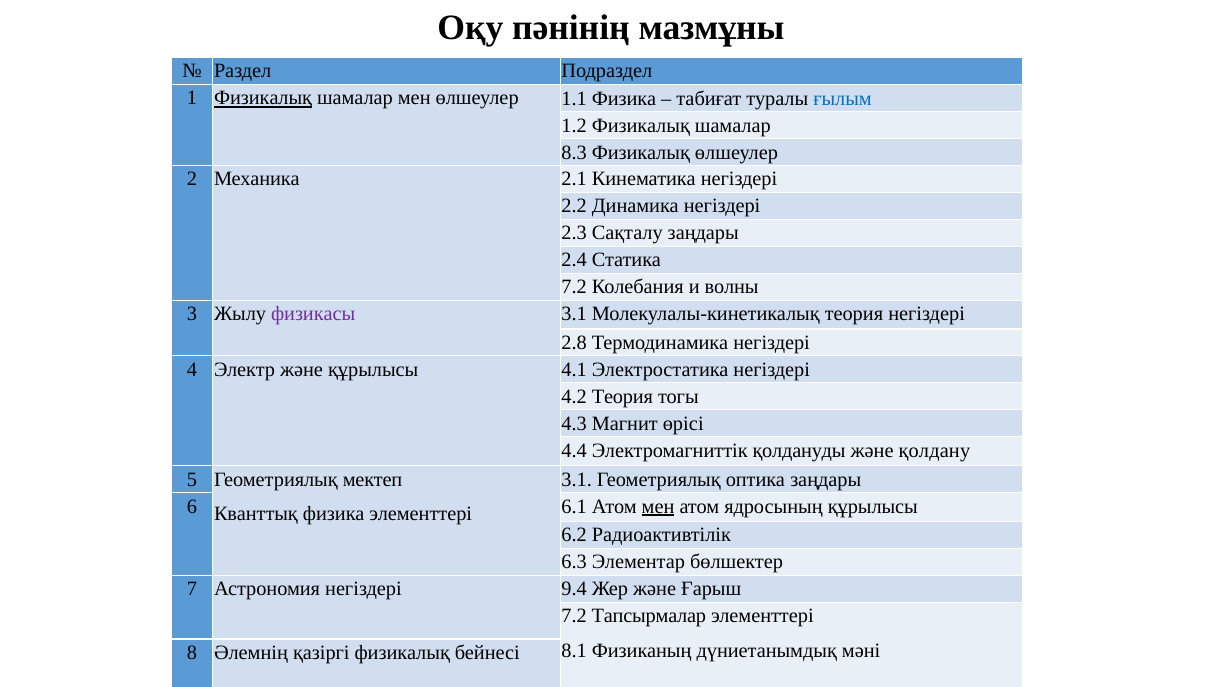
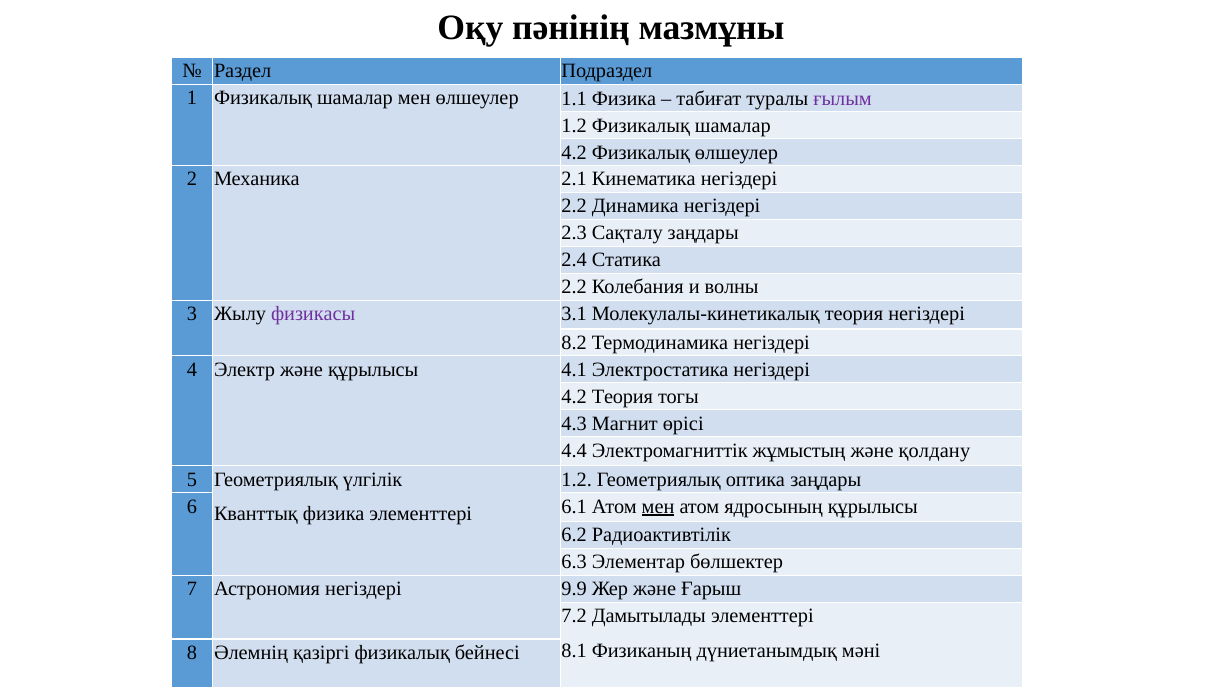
Физикалық underline: present -> none (263, 98)
ғылым colour: blue -> purple (843, 99)
8.3: 8.3 -> 4.2 (574, 153)
7.2: 7.2 -> 2.2 (574, 287)
2.8: 2.8 -> 8.2 (574, 343)
қолдануды: қолдануды -> жұмыстың (799, 451)
мектеп: мектеп -> үлгілік (373, 480)
3.1: 3.1 -> 1.2 (577, 480)
9.4: 9.4 -> 9.9 (574, 589)
Тапсырмалар: Тапсырмалар -> Дамытылады (649, 616)
